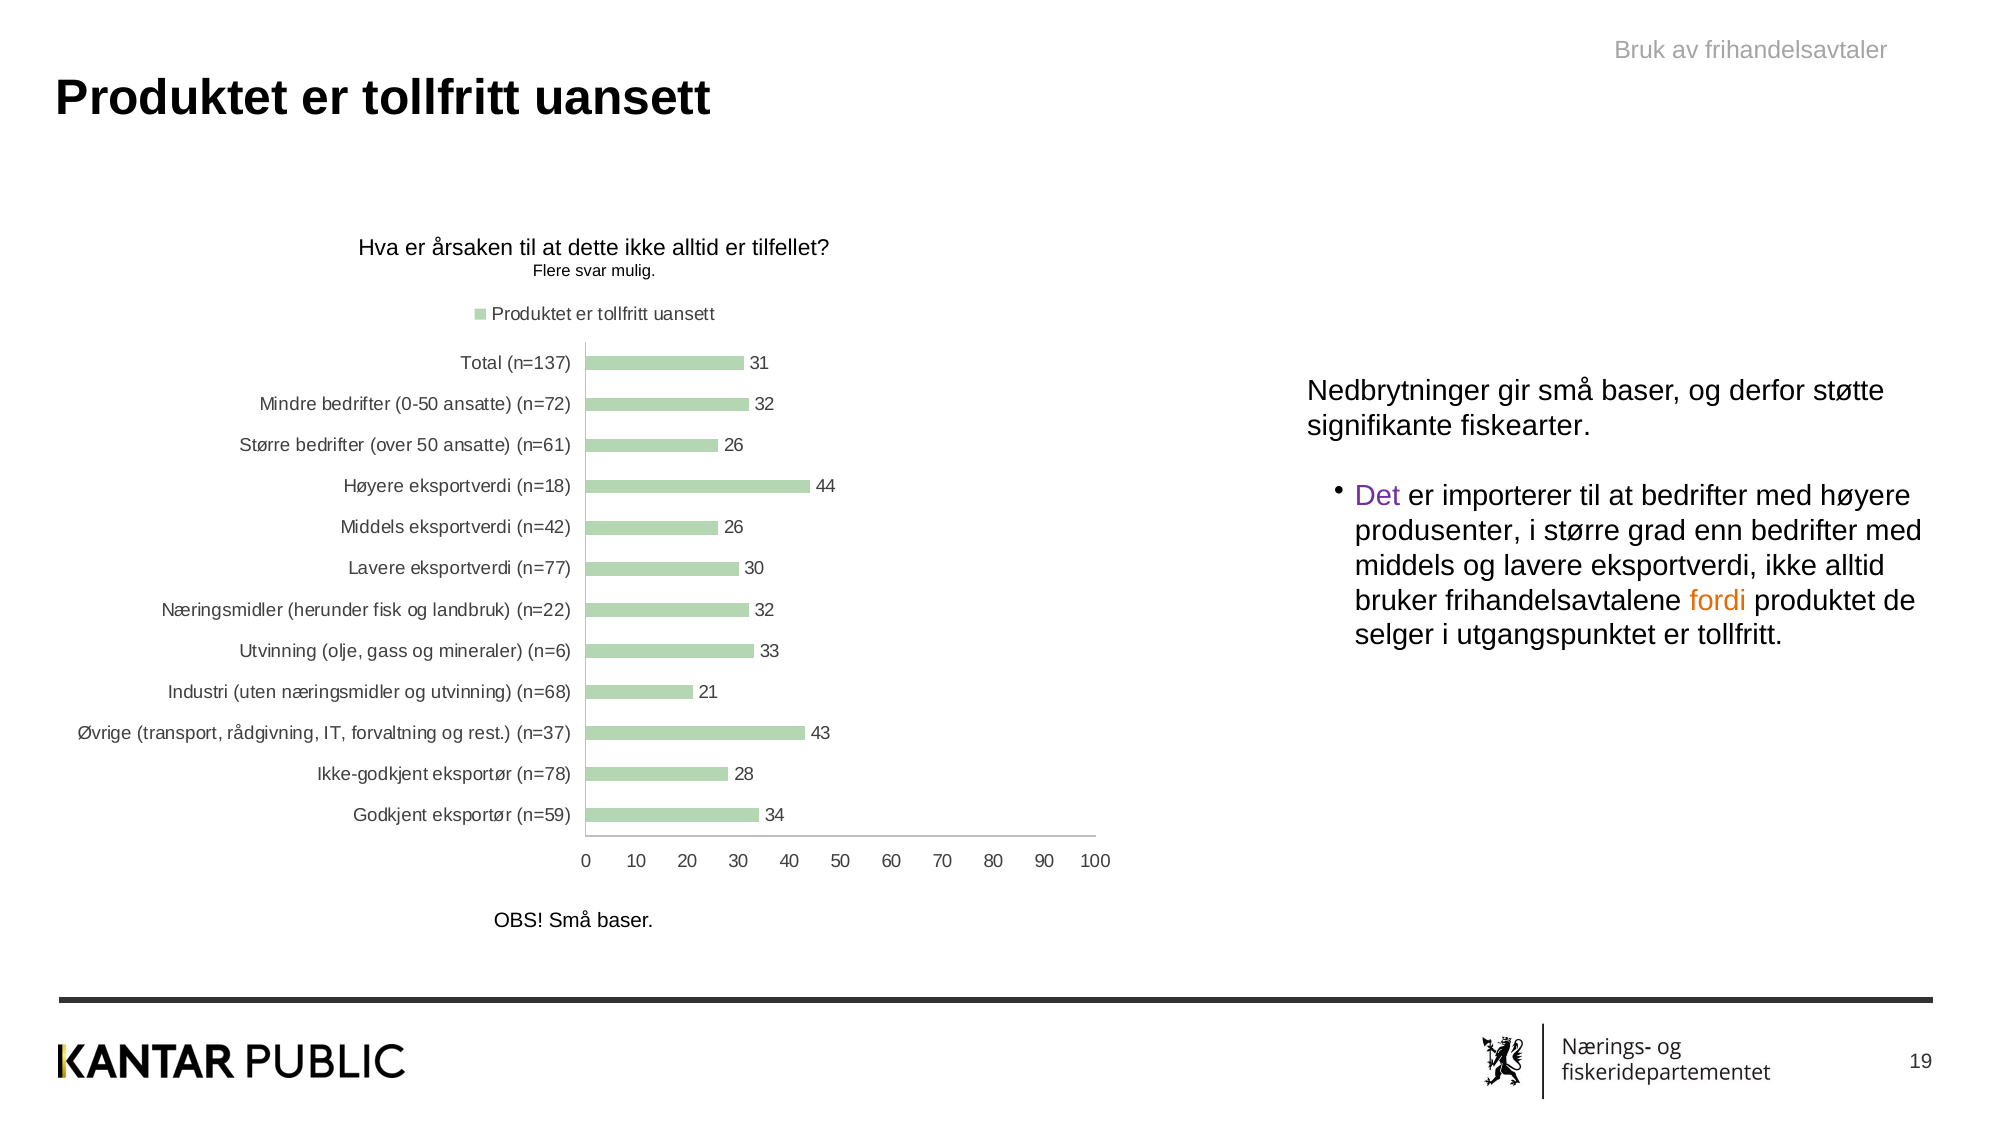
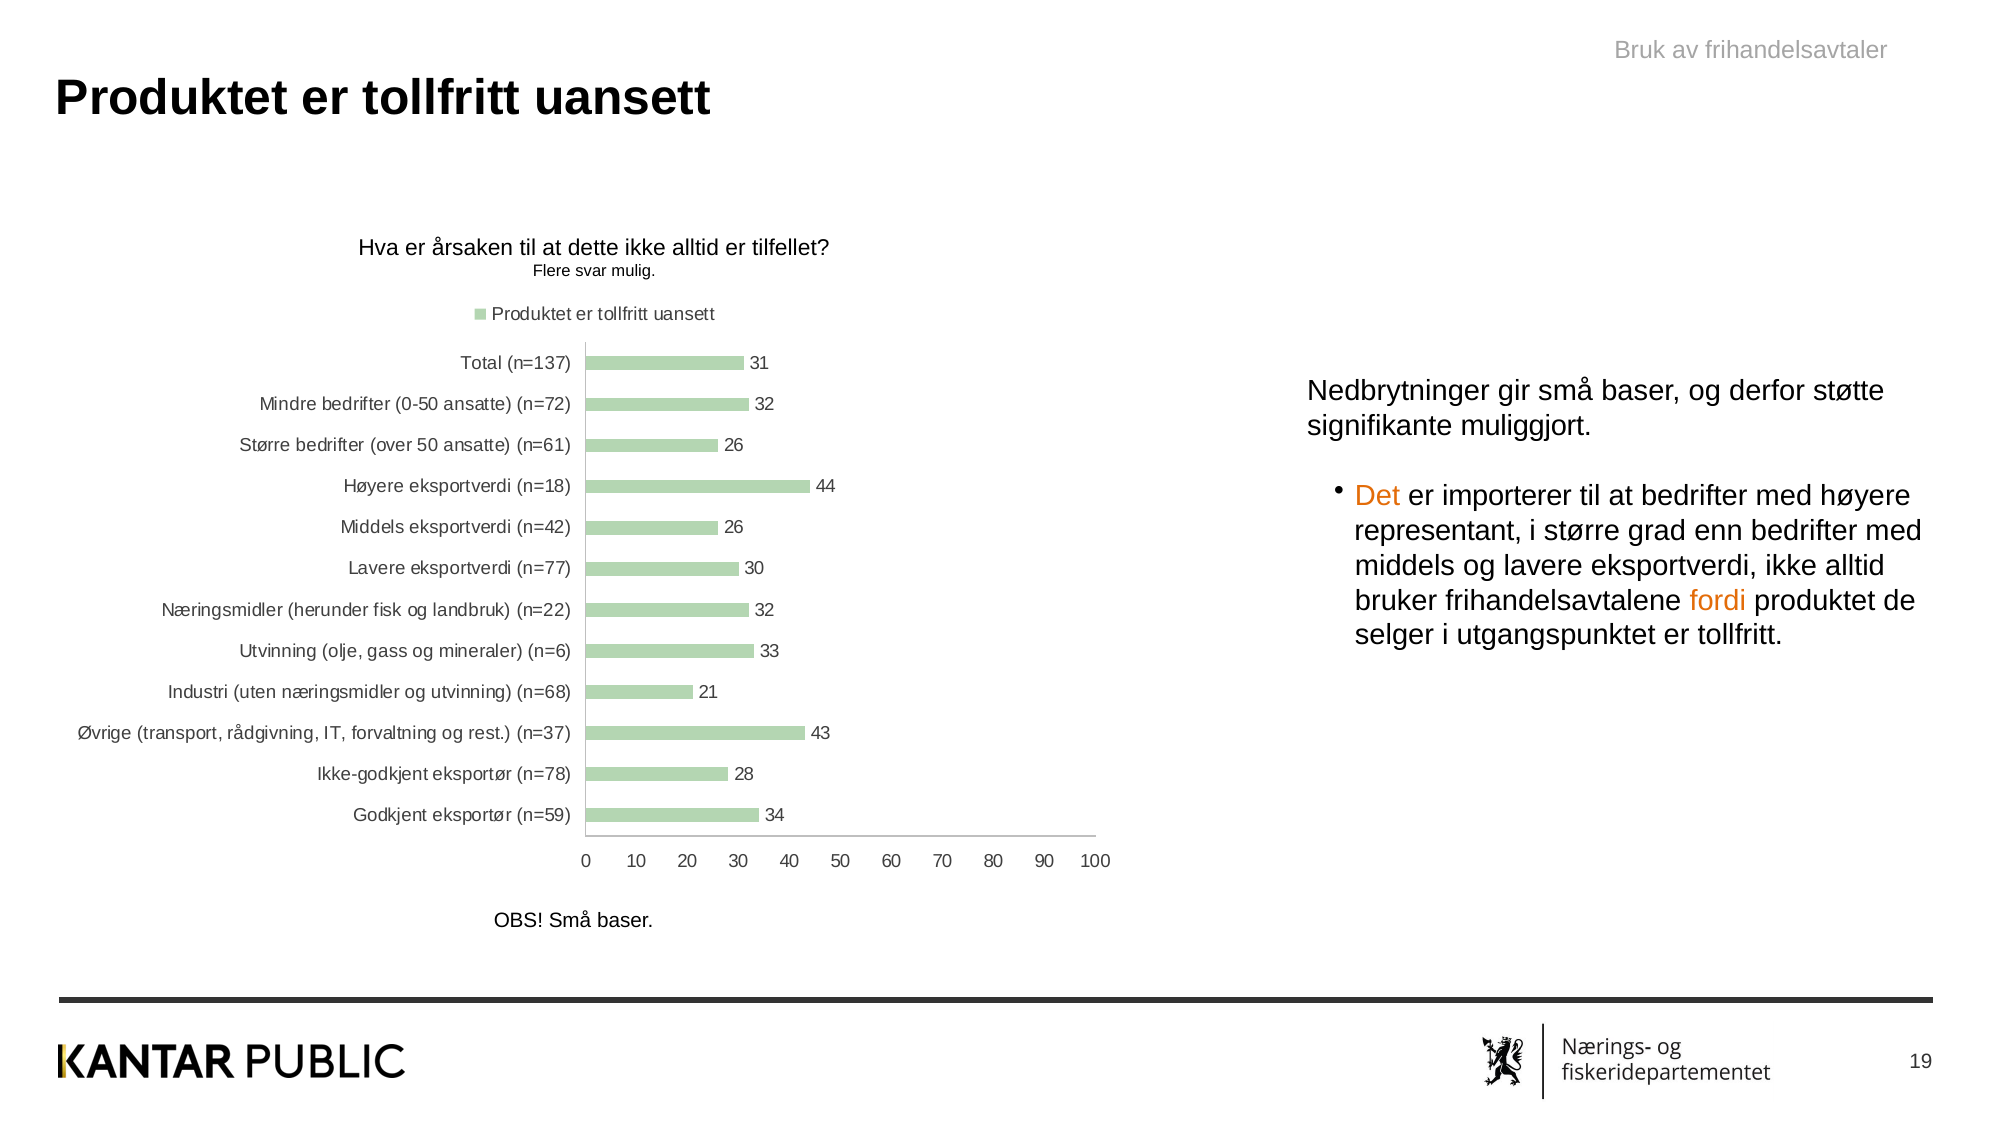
fiskearter: fiskearter -> muliggjort (1526, 426)
Det colour: purple -> orange (1378, 496)
produsenter: produsenter -> representant (1438, 530)
